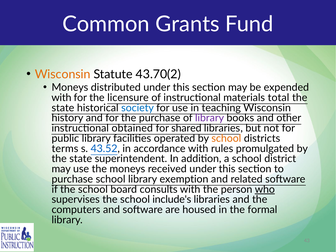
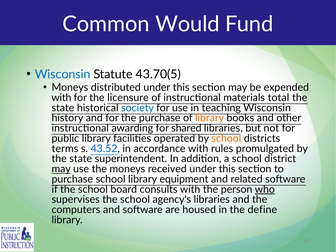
Grants: Grants -> Would (187, 24)
Wisconsin colour: orange -> blue (63, 74)
43.70(2: 43.70(2 -> 43.70(5 (158, 74)
library colour: purple -> orange (210, 118)
obtained: obtained -> awarding (132, 128)
may underline: none -> present (61, 169)
exemption: exemption -> equipment (184, 179)
include's: include's -> agency's (172, 199)
formal: formal -> define (262, 210)
